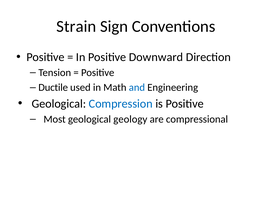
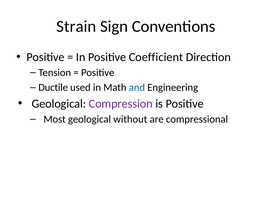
Downward: Downward -> Coefficient (156, 57)
Compression colour: blue -> purple (121, 104)
geology: geology -> without (130, 119)
